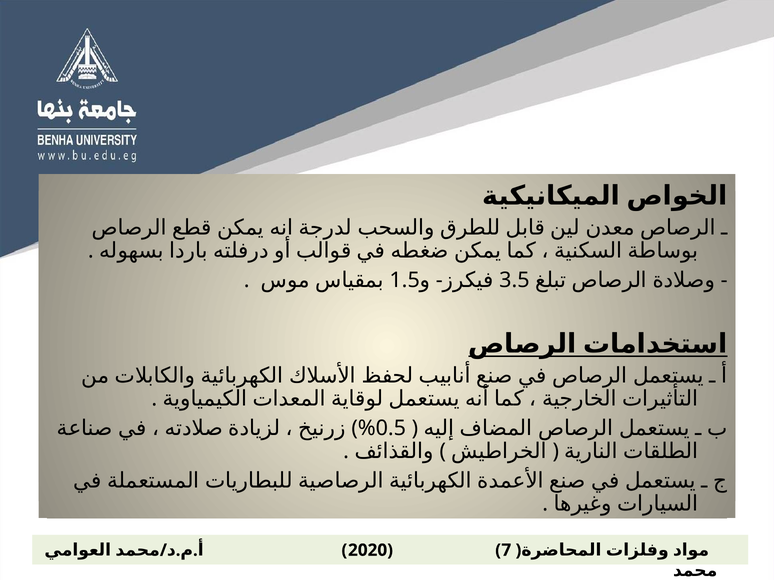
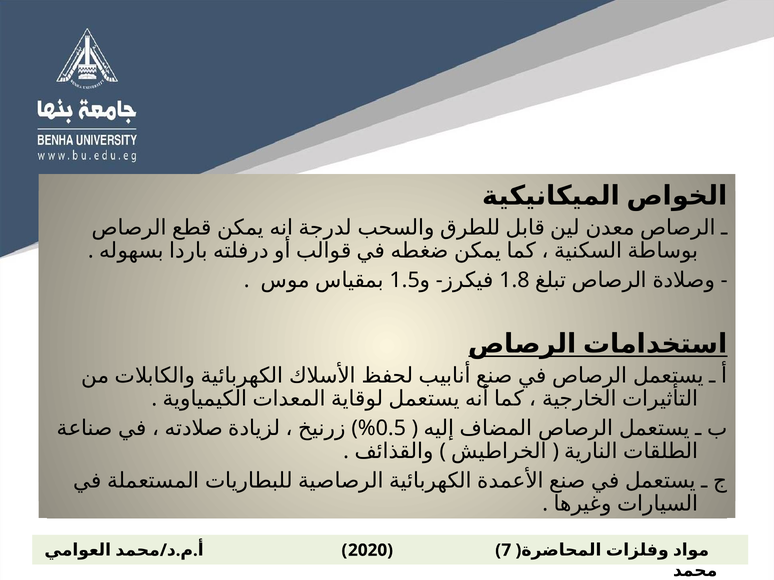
3.5: 3.5 -> 1.8 (514, 280)
